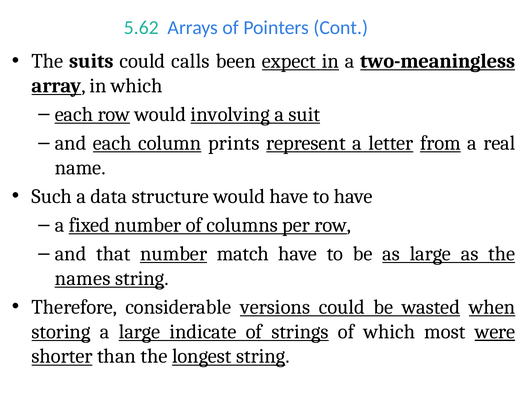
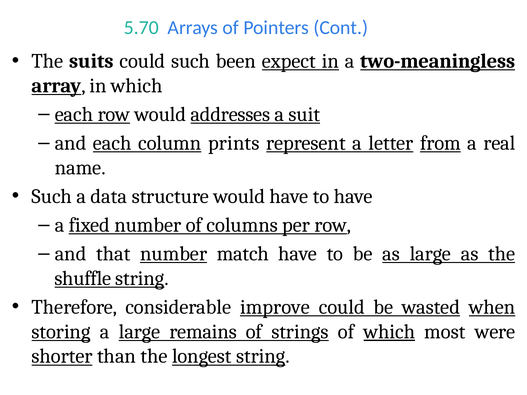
5.62: 5.62 -> 5.70 (141, 28)
could calls: calls -> such (191, 61)
involving: involving -> addresses (230, 114)
names: names -> shuffle (83, 278)
versions: versions -> improve (275, 307)
indicate: indicate -> remains (203, 332)
which underline: none -> present (389, 332)
were underline: present -> none (495, 332)
